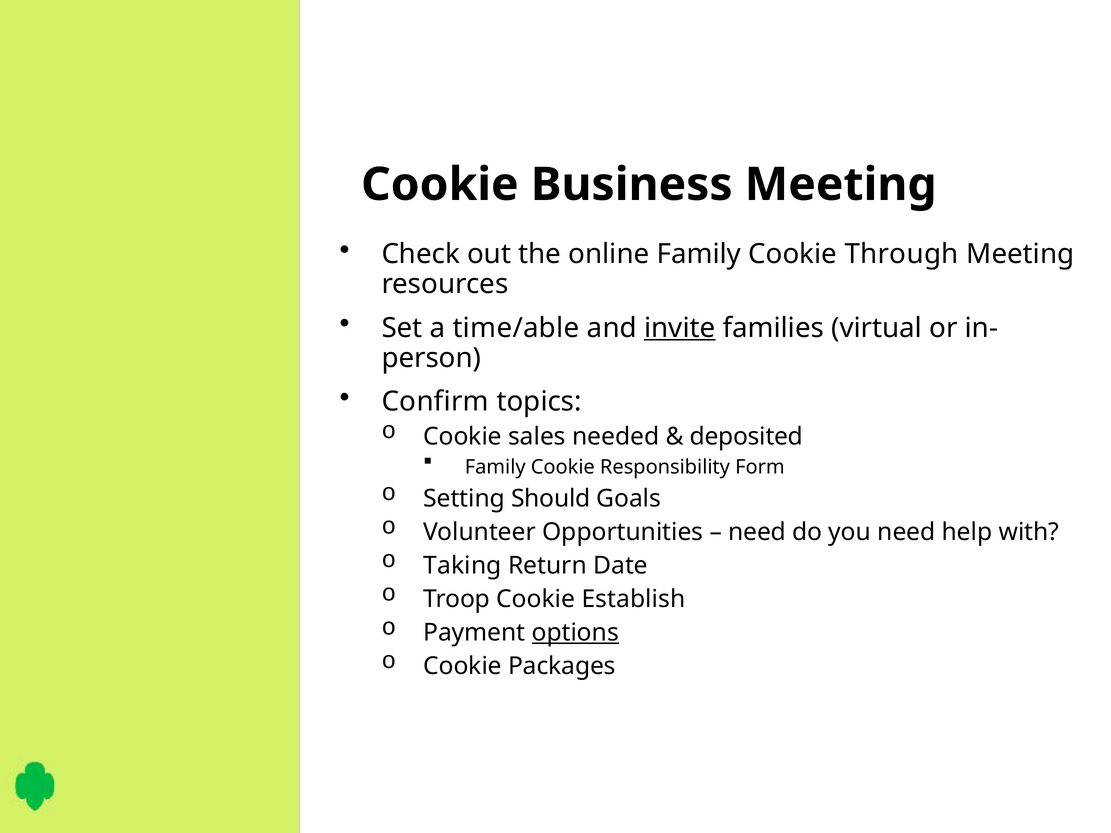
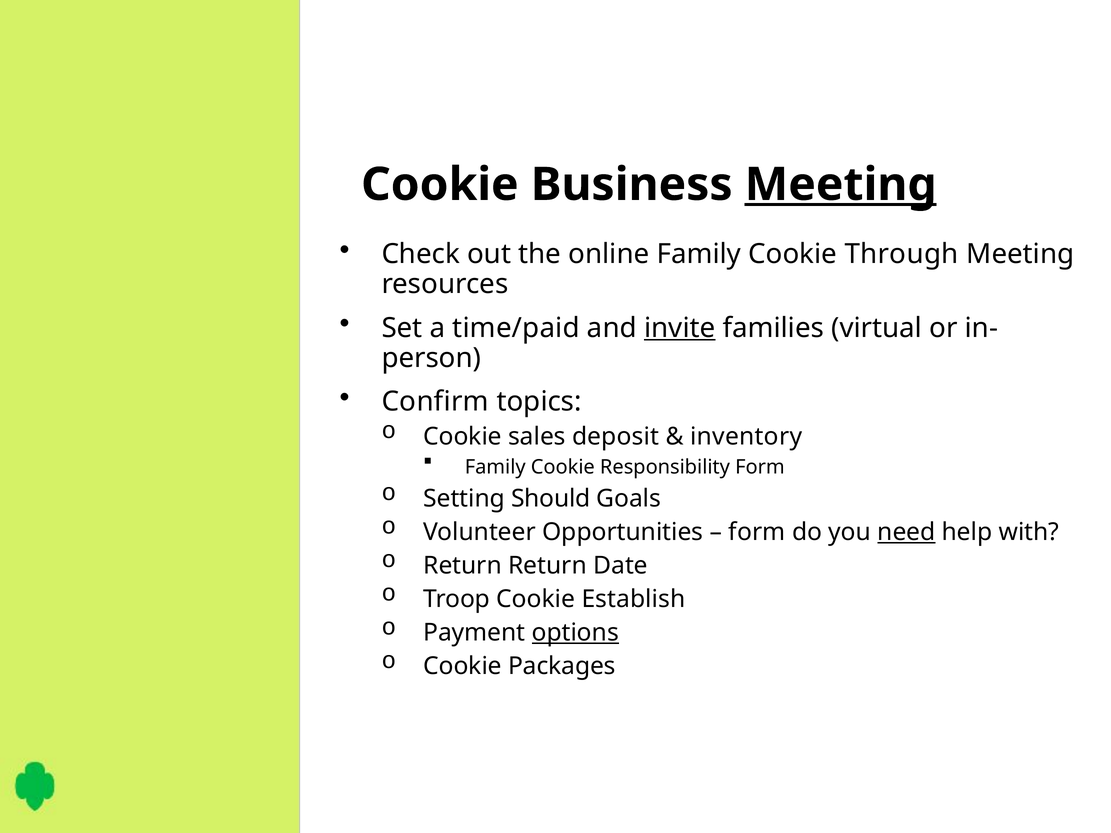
Meeting underline: none -> present (841, 185)
time/able: time/able -> time/paid (516, 328)
needed: needed -> deposit (616, 437)
deposited: deposited -> inventory (746, 437)
need: need -> form (757, 532)
need underline: none -> present (906, 532)
Taking: Taking -> Return (463, 566)
